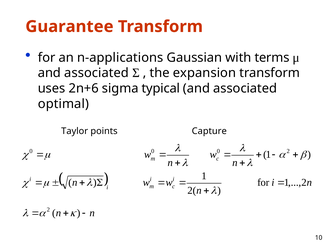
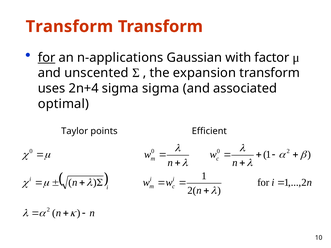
Guarantee: Guarantee -> Transform (69, 27)
for underline: none -> present (47, 58)
terms: terms -> factor (272, 58)
associated: associated -> unscented (96, 73)
2n+6: 2n+6 -> 2n+4 (84, 88)
sigma typical: typical -> sigma (161, 88)
Capture: Capture -> Efficient (209, 131)
